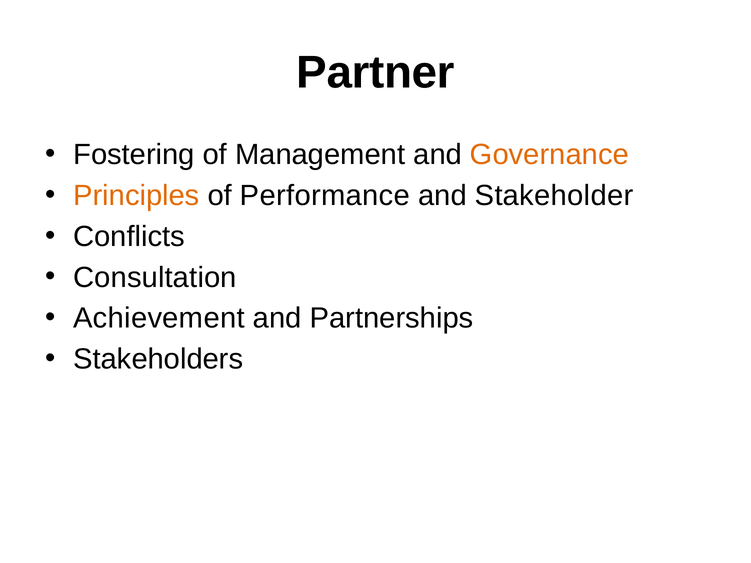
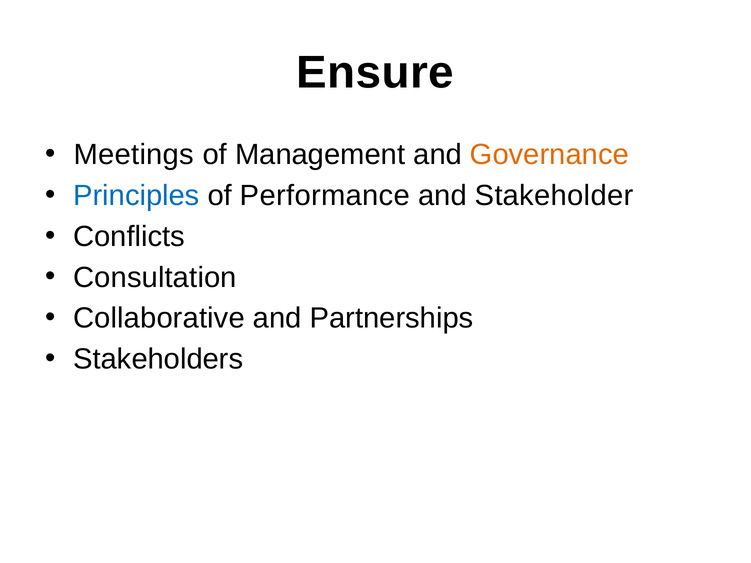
Partner: Partner -> Ensure (375, 73)
Fostering: Fostering -> Meetings (134, 155)
Principles colour: orange -> blue (136, 196)
Achievement: Achievement -> Collaborative (159, 318)
